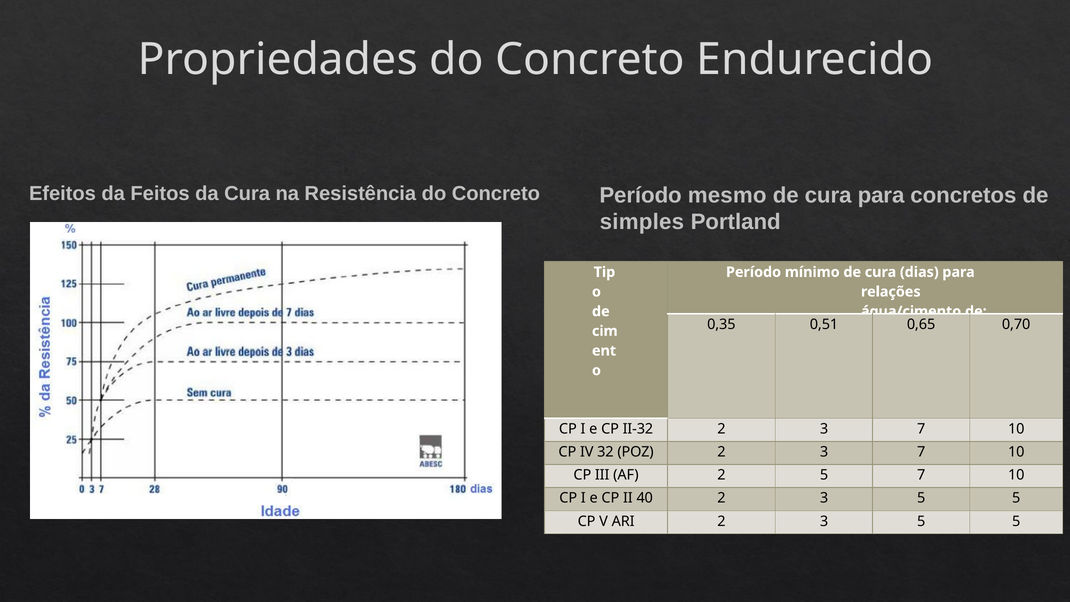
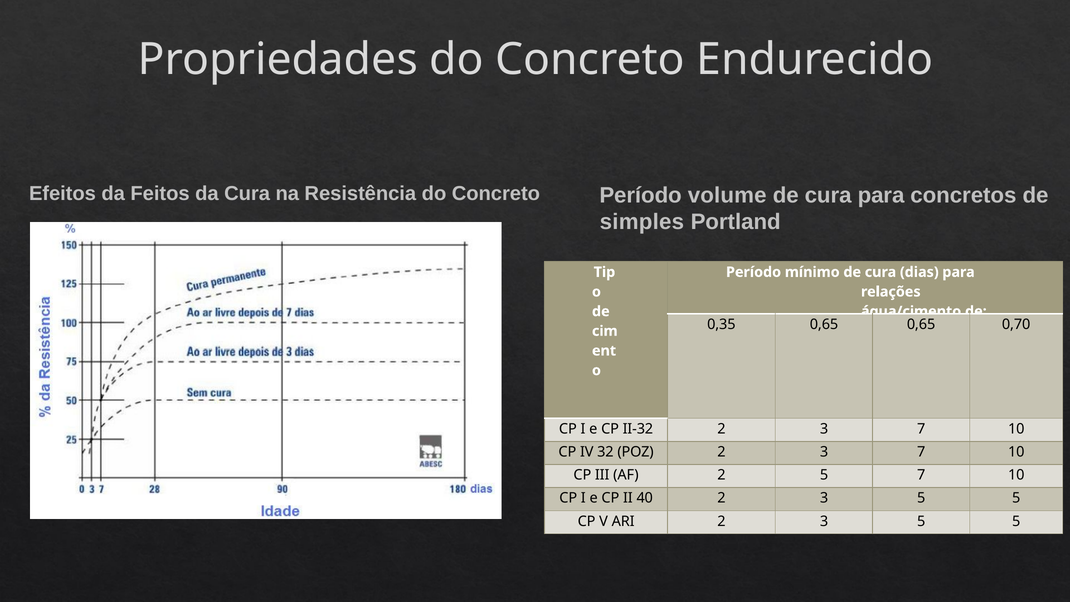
mesmo: mesmo -> volume (727, 195)
0,35 0,51: 0,51 -> 0,65 (824, 324)
